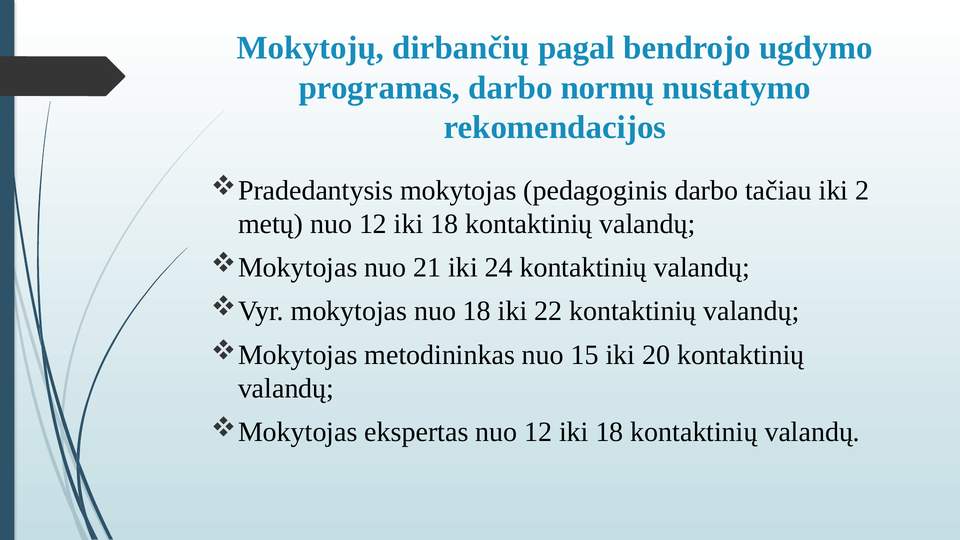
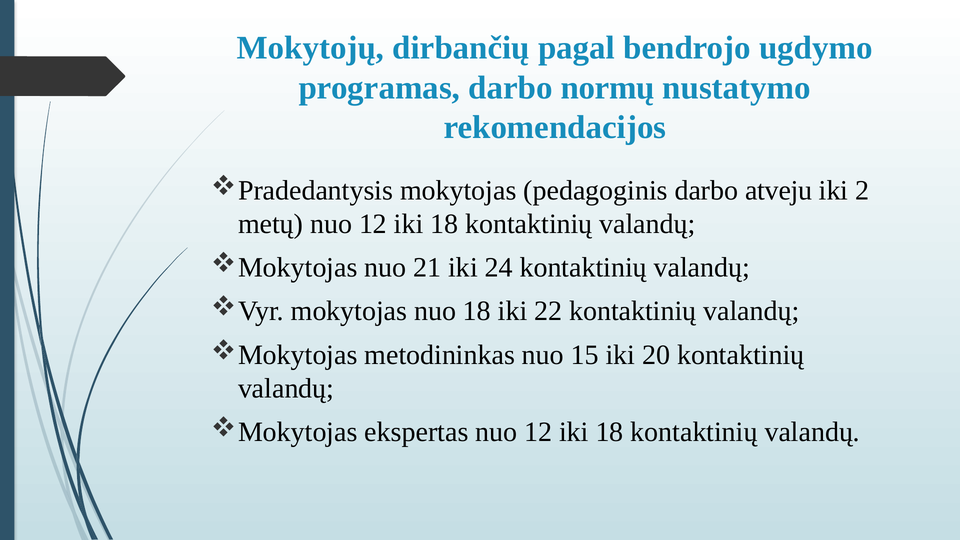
tačiau: tačiau -> atveju (779, 190)
